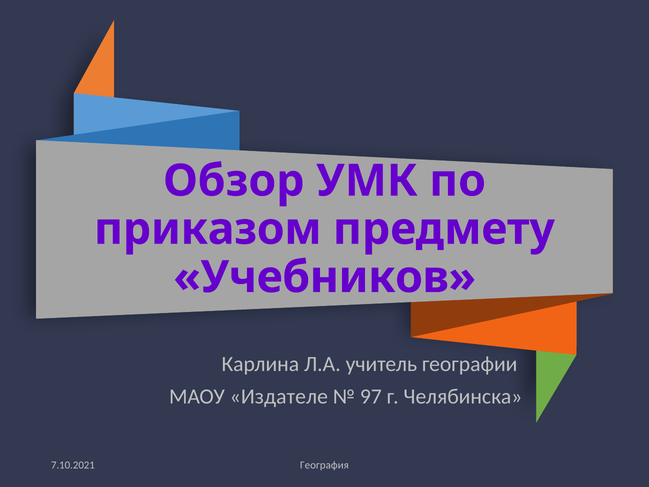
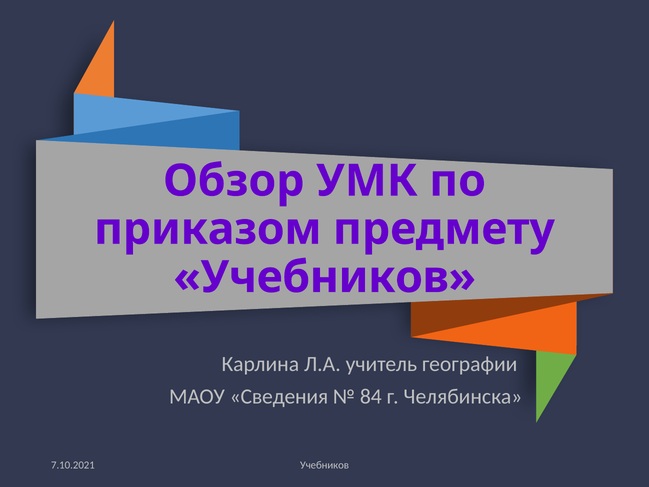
Издателе: Издателе -> Сведения (279, 397)
97: 97 -> 84 (371, 397)
7.10.2021 География: География -> Учебников (325, 465)
